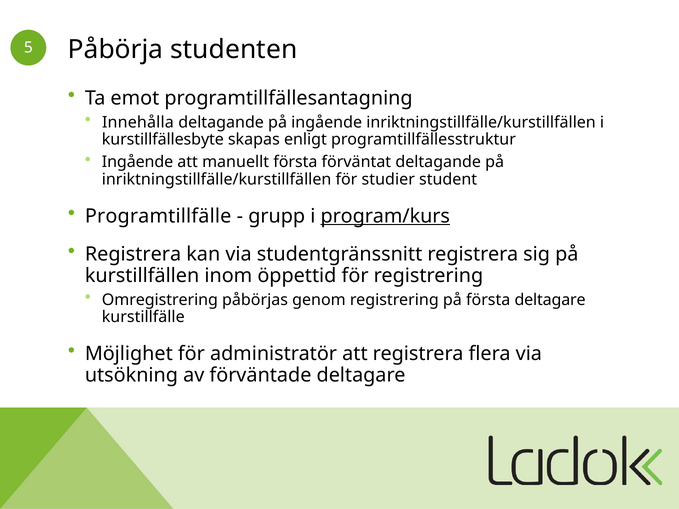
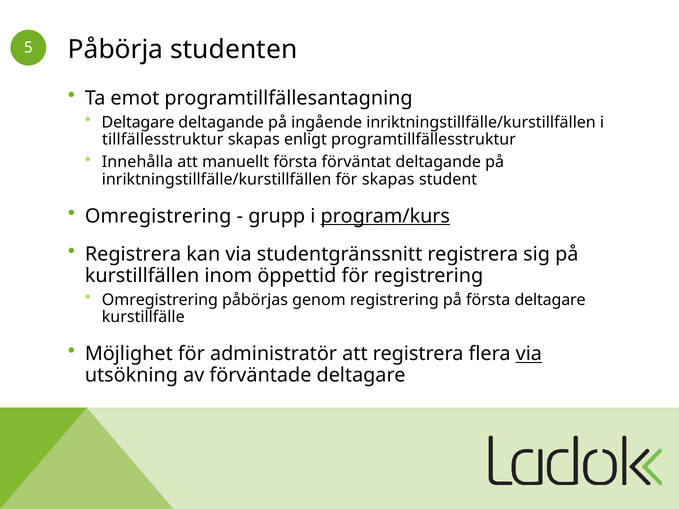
Innehålla: Innehålla -> Deltagare (138, 122)
kurstillfällesbyte: kurstillfällesbyte -> tillfällesstruktur (163, 140)
Ingående: Ingående -> Innehålla (137, 162)
för studier: studier -> skapas (388, 179)
Programtillfälle: Programtillfälle -> Omregistrering (158, 216)
via underline: none -> present (529, 354)
